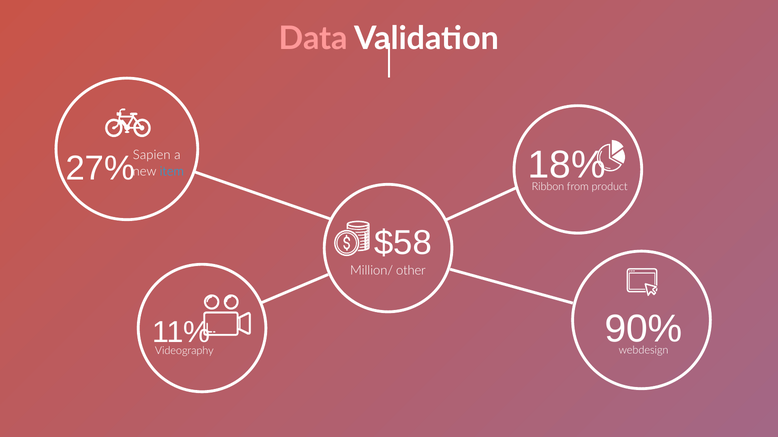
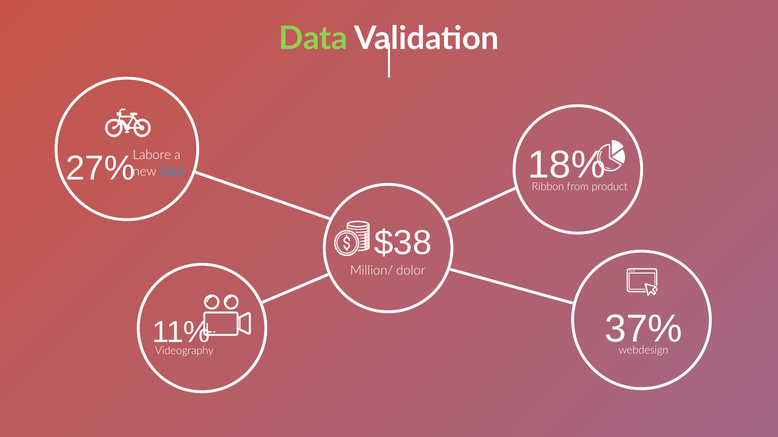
Data colour: pink -> light green (313, 39)
Sapien: Sapien -> Labore (152, 155)
$58: $58 -> $38 (403, 243)
other: other -> dolor (411, 271)
90%: 90% -> 37% (643, 329)
